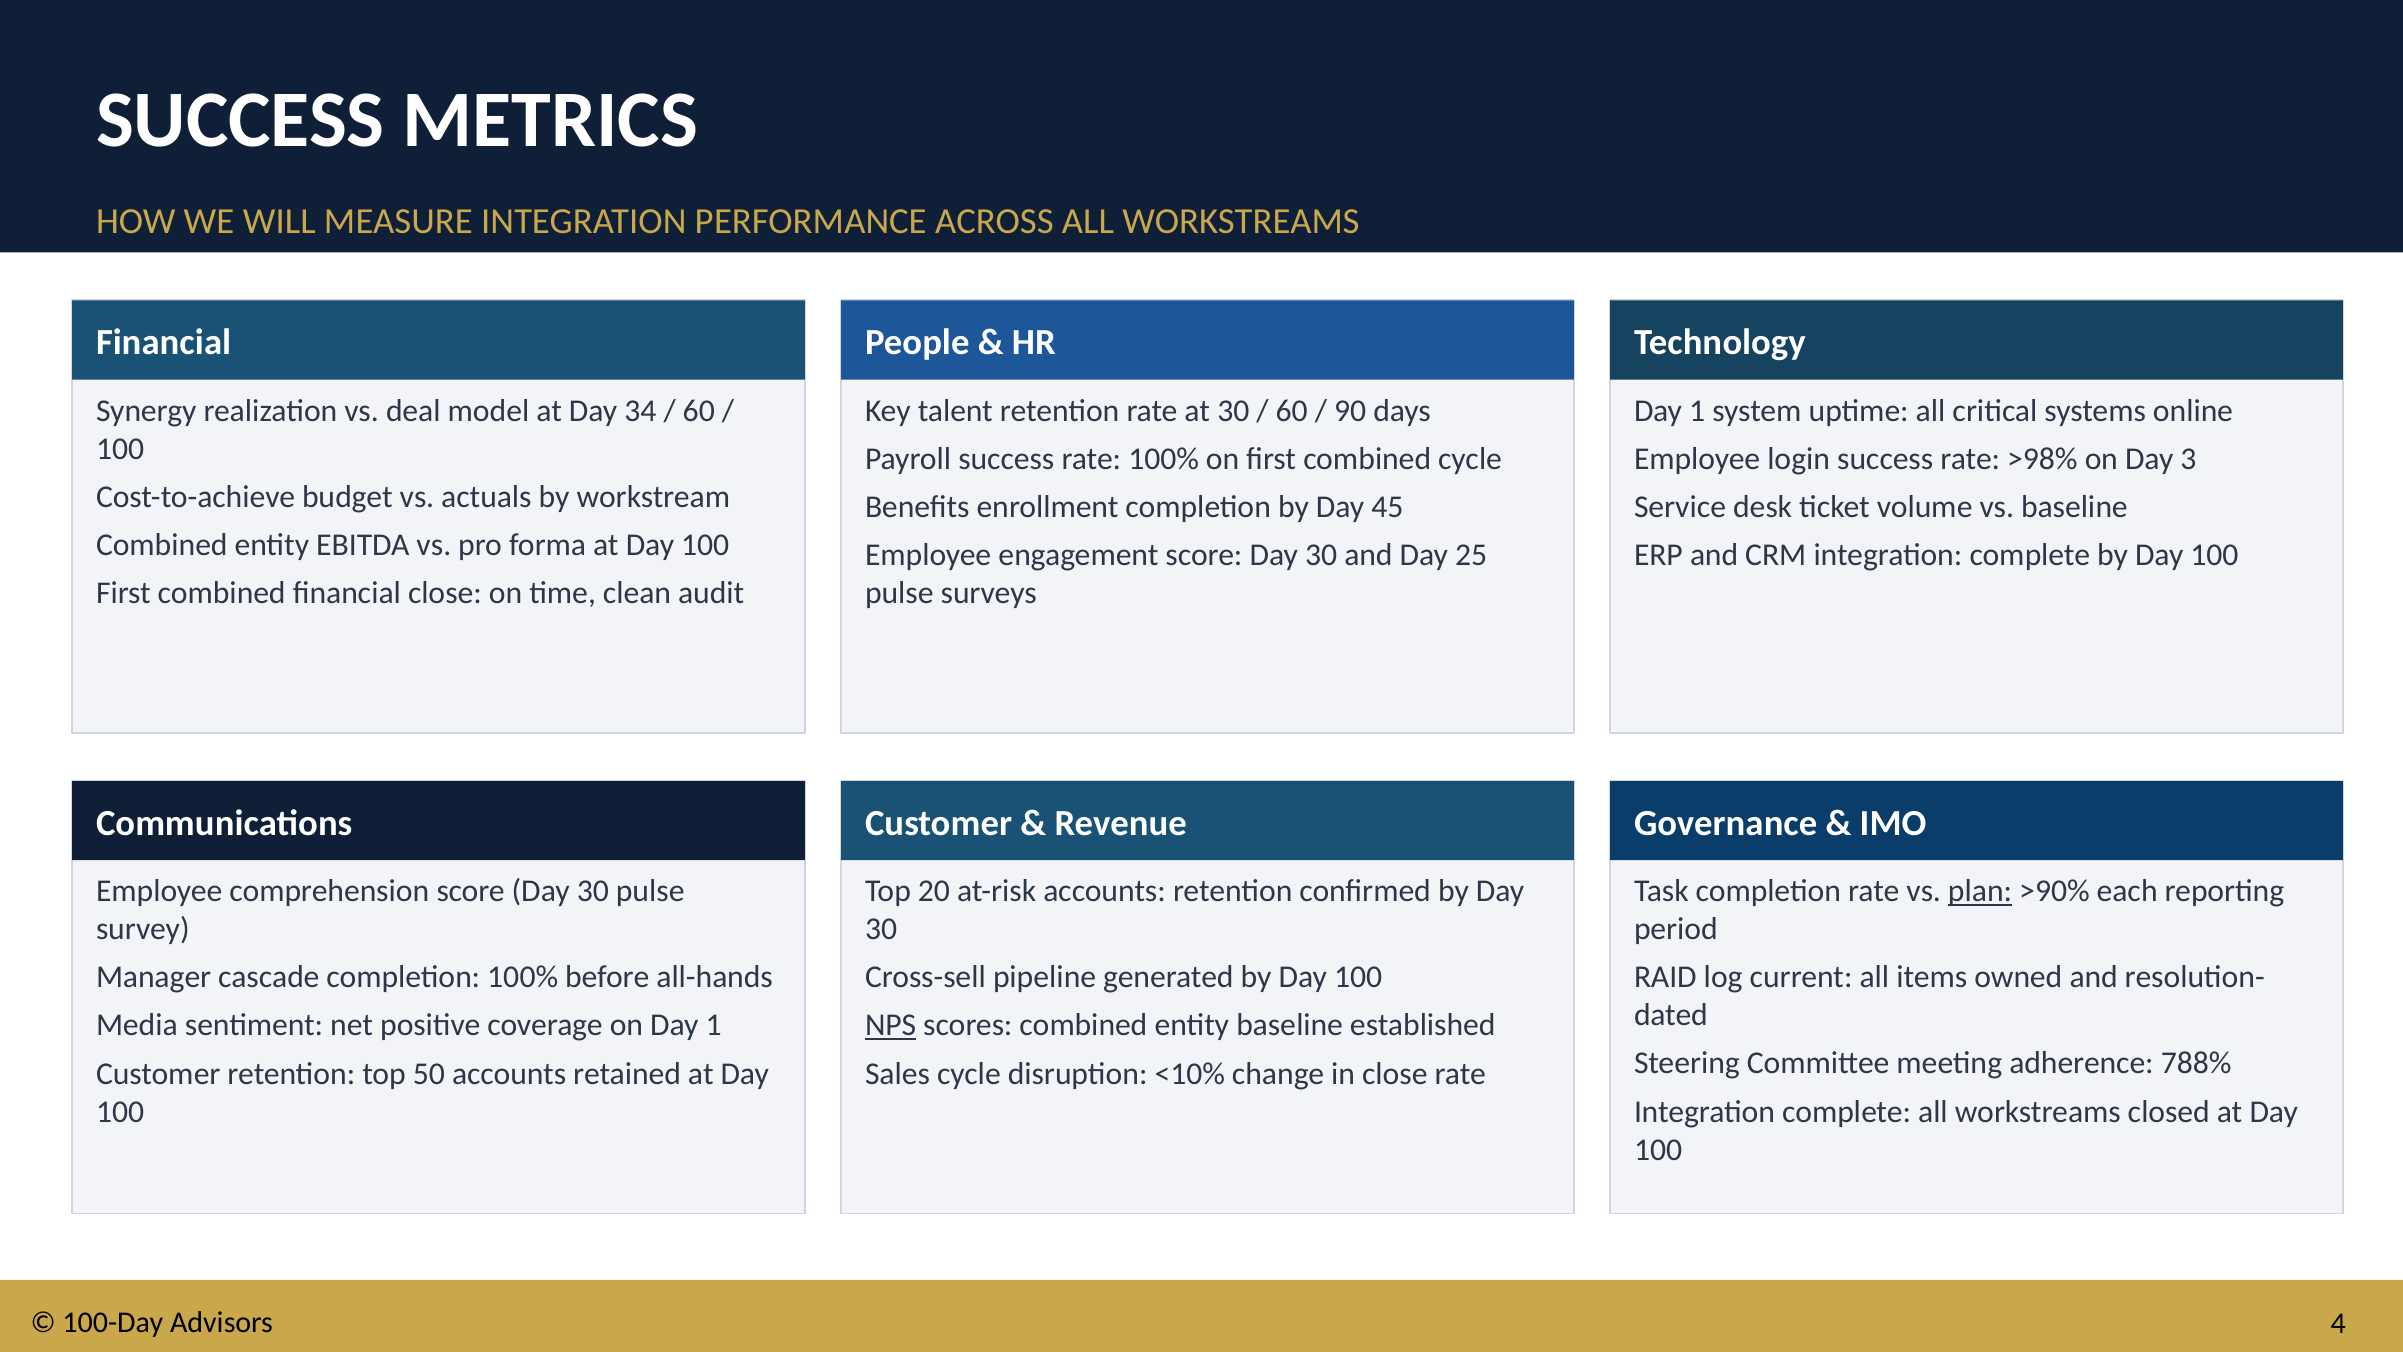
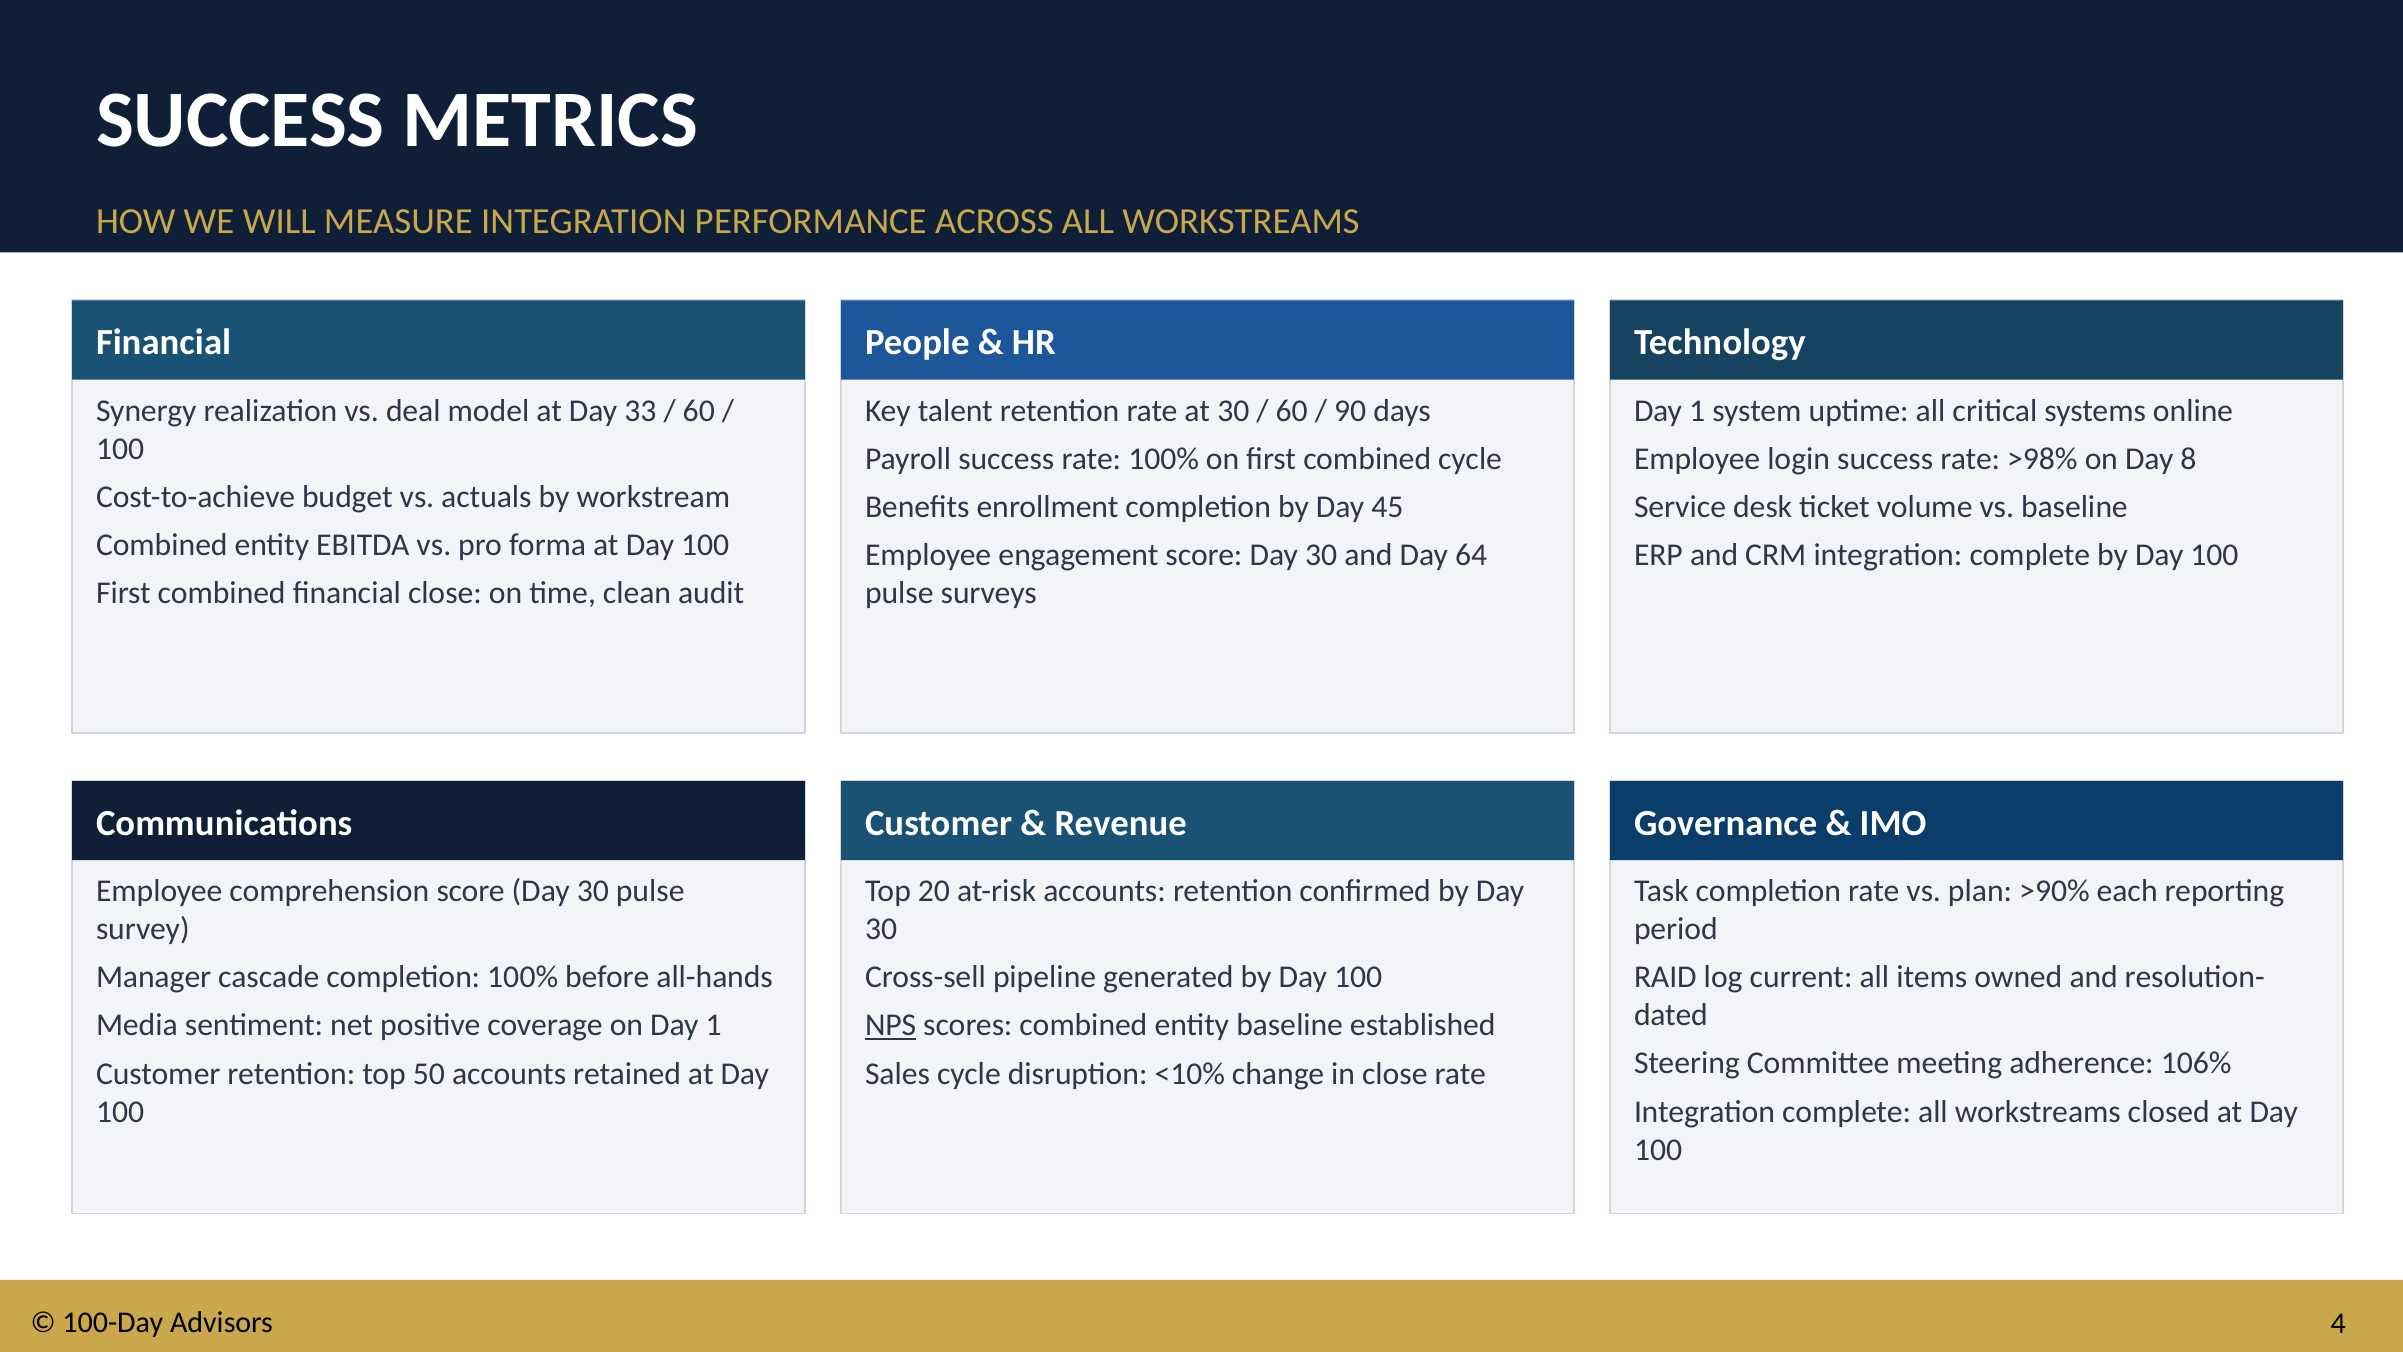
34: 34 -> 33 (640, 411)
3: 3 -> 8 (2188, 459)
25: 25 -> 64 (1471, 555)
plan underline: present -> none (1980, 891)
788%: 788% -> 106% (2196, 1063)
